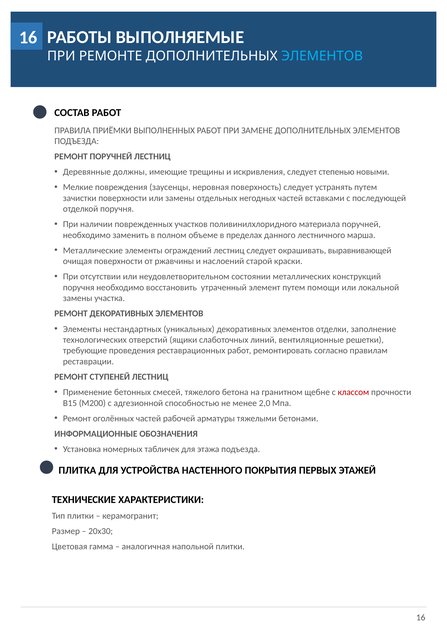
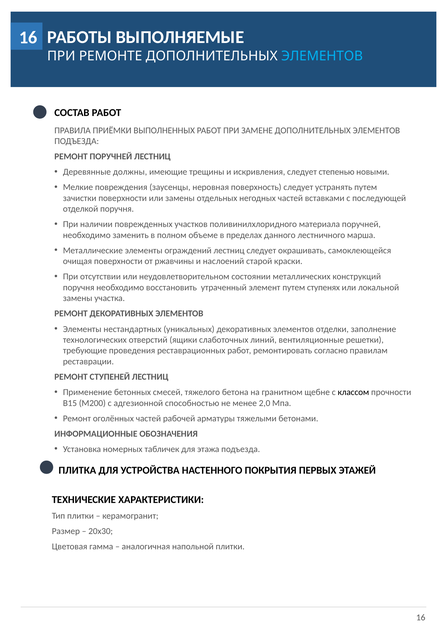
выравнивающей: выравнивающей -> самоклеющейся (360, 250)
помощи: помощи -> ступенях (323, 287)
классом colour: red -> black (353, 392)
